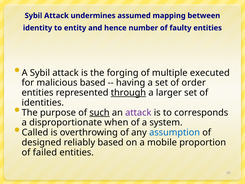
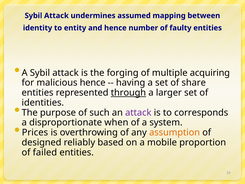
executed: executed -> acquiring (210, 73)
malicious based: based -> hence (93, 83)
order: order -> share (194, 83)
such underline: present -> none (99, 112)
Called: Called -> Prices (35, 132)
assumption colour: blue -> orange (175, 132)
